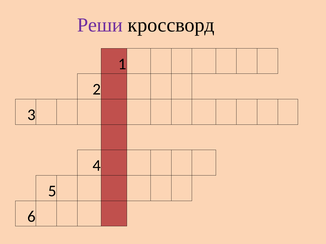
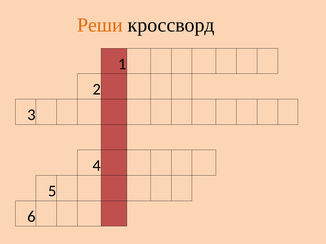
Реши colour: purple -> orange (100, 25)
